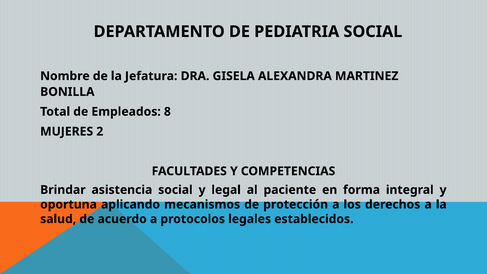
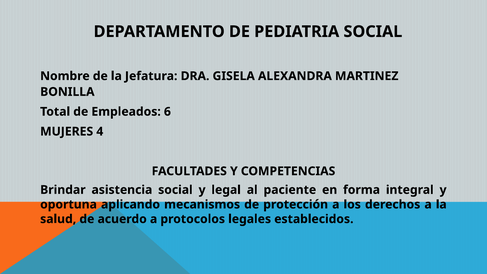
8: 8 -> 6 (167, 112)
2: 2 -> 4 (100, 131)
